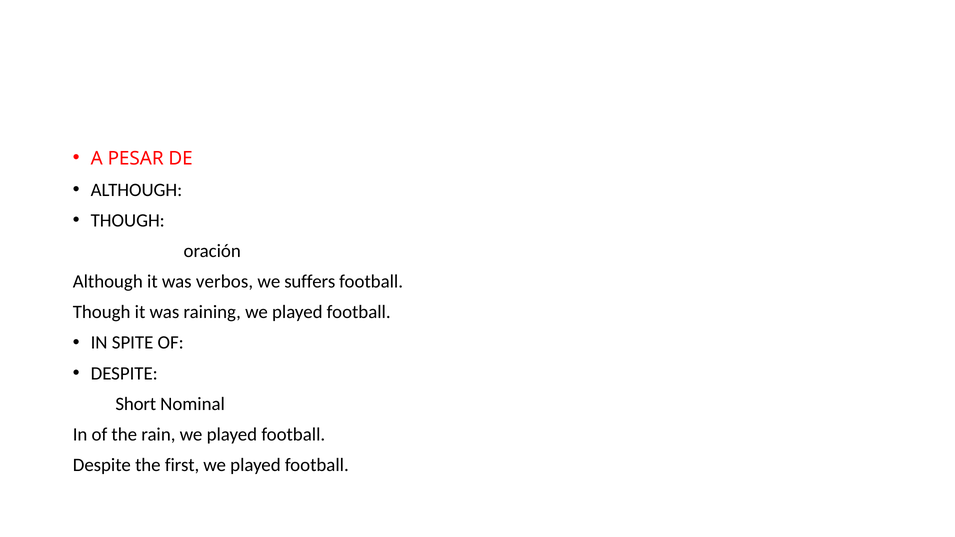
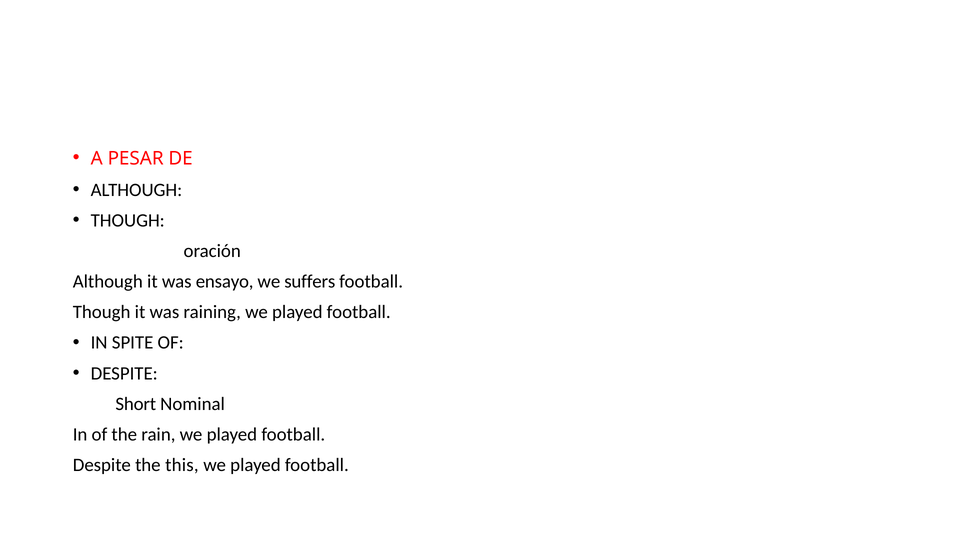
verbos: verbos -> ensayo (225, 282)
first: first -> this (182, 465)
